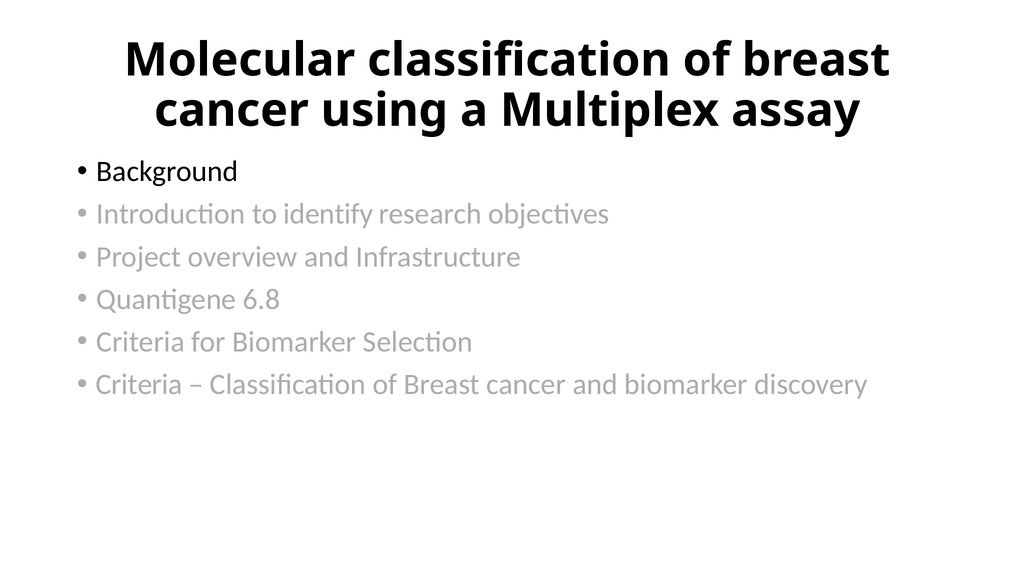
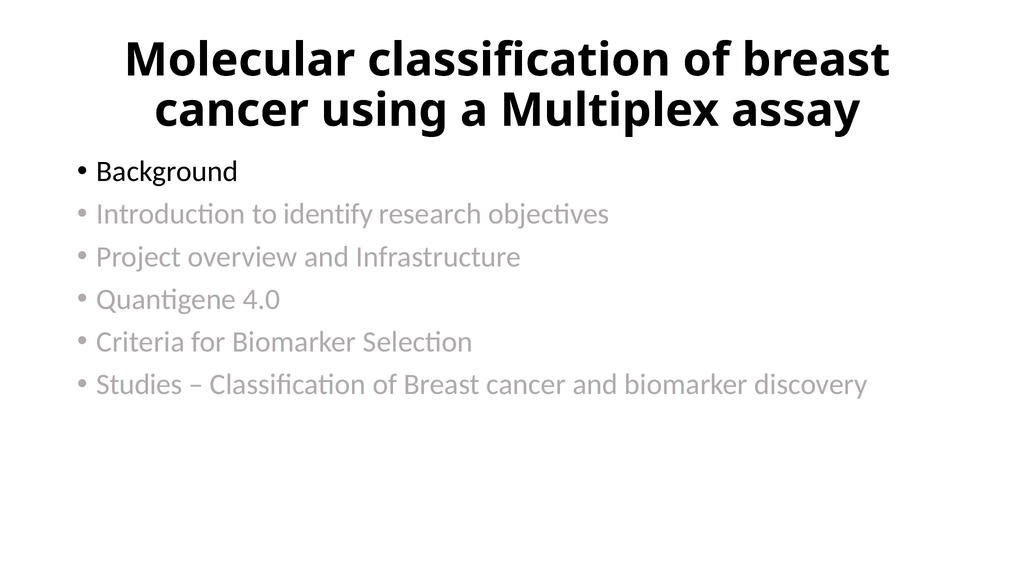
6.8: 6.8 -> 4.0 (262, 299)
Criteria: Criteria -> Studies (139, 384)
